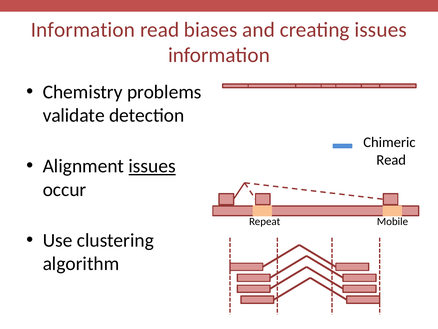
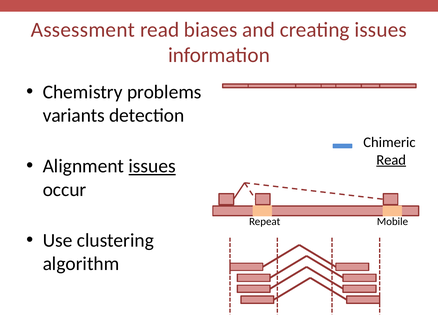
Information: Information -> Assessment (83, 30)
validate: validate -> variants (74, 115)
Read underline: none -> present (391, 160)
